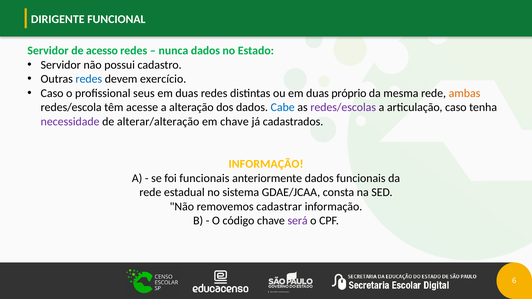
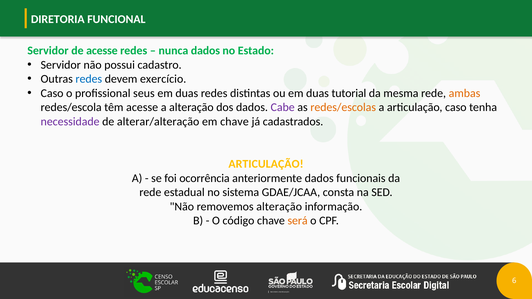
DIRIGENTE: DIRIGENTE -> DIRETORIA (58, 19)
de acesso: acesso -> acesse (102, 51)
próprio: próprio -> tutorial (349, 93)
Cabe colour: blue -> purple (283, 107)
redes/escolas colour: purple -> orange (343, 107)
INFORMAÇÃO: INFORMAÇÃO -> ARTICULAÇÃO (266, 164)
foi funcionais: funcionais -> ocorrência (204, 178)
removemos cadastrar: cadastrar -> alteração (279, 207)
será colour: purple -> orange (298, 221)
